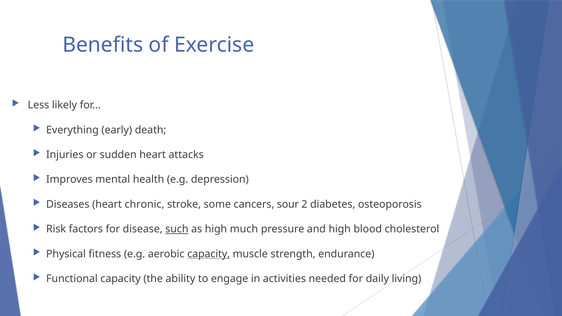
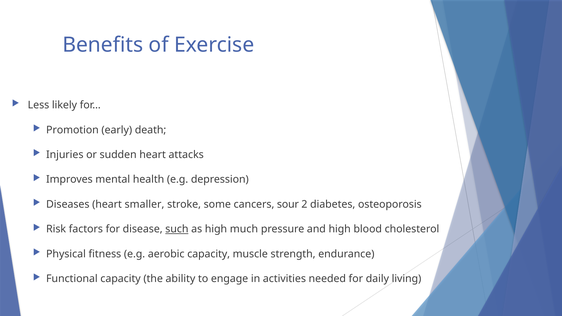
Everything: Everything -> Promotion (72, 130)
chronic: chronic -> smaller (145, 204)
capacity underline: present -> none (209, 254)
